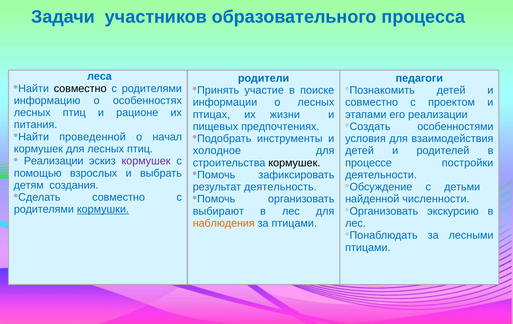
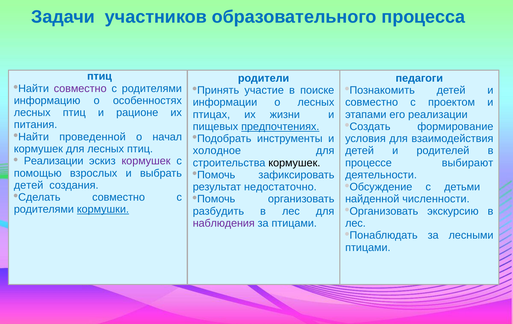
леса: леса -> птиц (99, 76)
совместно colour: black -> purple (80, 88)
особенностями: особенностями -> формирование (455, 126)
предпочтениях underline: none -> present (280, 126)
постройки: постройки -> выбирают (468, 163)
детям: детям -> детей (29, 185)
деятельность: деятельность -> недостаточно (280, 187)
выбирают: выбирают -> разбудить (218, 211)
наблюдения colour: orange -> purple (224, 223)
